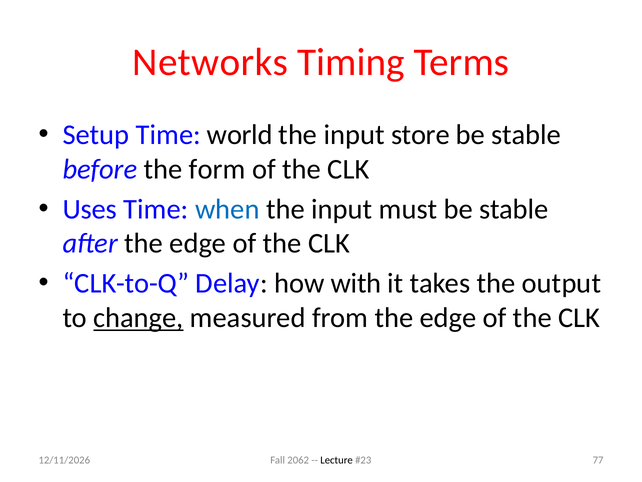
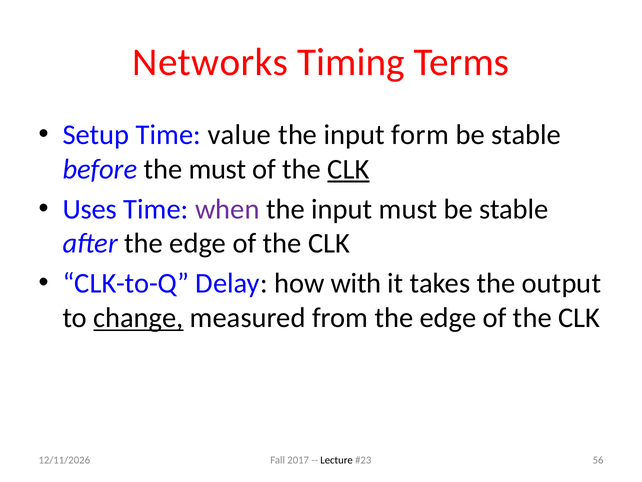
world: world -> value (239, 135)
store: store -> form (420, 135)
the form: form -> must (217, 169)
CLK underline: none -> present (348, 169)
when colour: blue -> purple (227, 209)
77: 77 -> 56 (598, 460)
2062: 2062 -> 2017 (298, 460)
